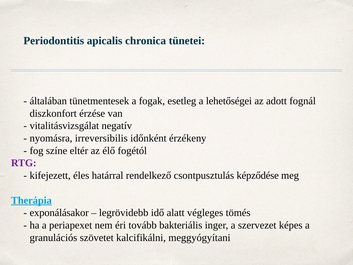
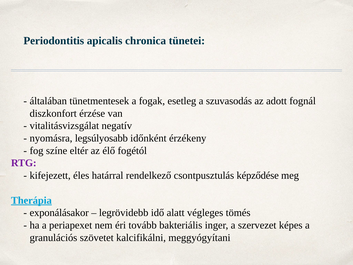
lehetőségei: lehetőségei -> szuvasodás (229, 101)
irreversibilis: irreversibilis -> legsúlyosabb (101, 138)
